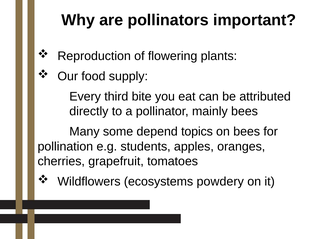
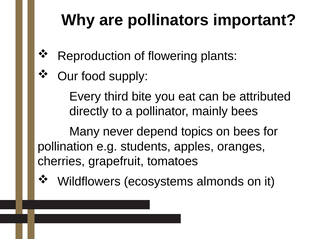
some: some -> never (118, 131)
powdery: powdery -> almonds (220, 181)
